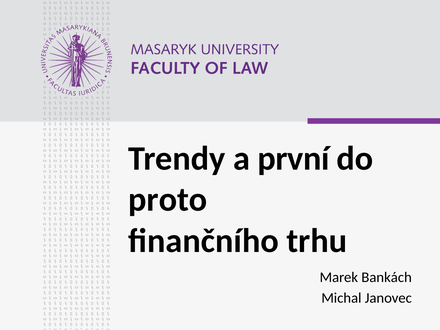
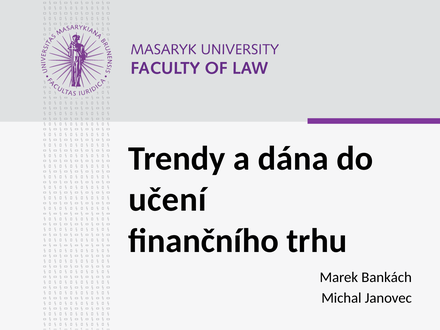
první: první -> dána (293, 159)
proto: proto -> učení (168, 200)
